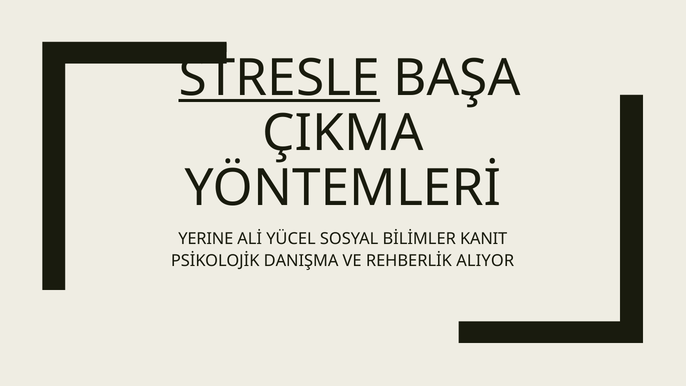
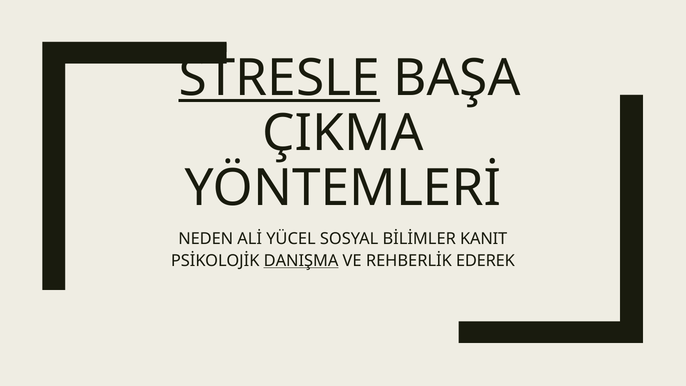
YERINE: YERINE -> NEDEN (206, 239)
DANIŞMA underline: none -> present (301, 261)
ALIYOR: ALIYOR -> EDEREK (485, 261)
